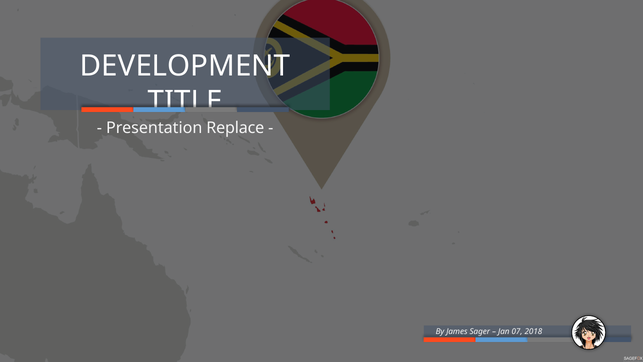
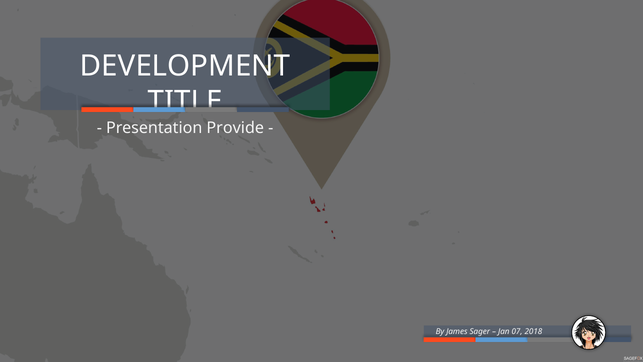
Replace: Replace -> Provide (235, 128)
